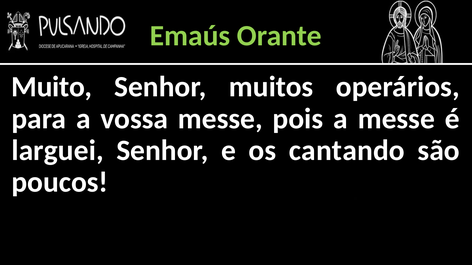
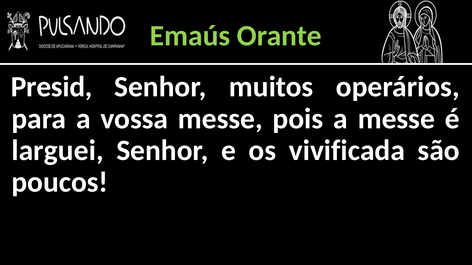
Muito: Muito -> Presid (52, 87)
cantando: cantando -> vivificada (347, 151)
